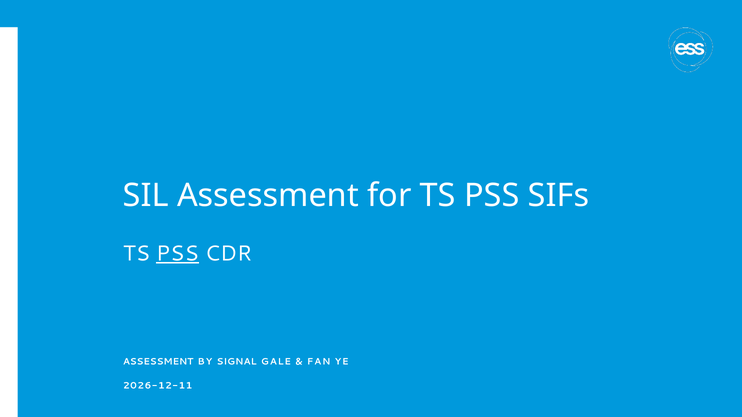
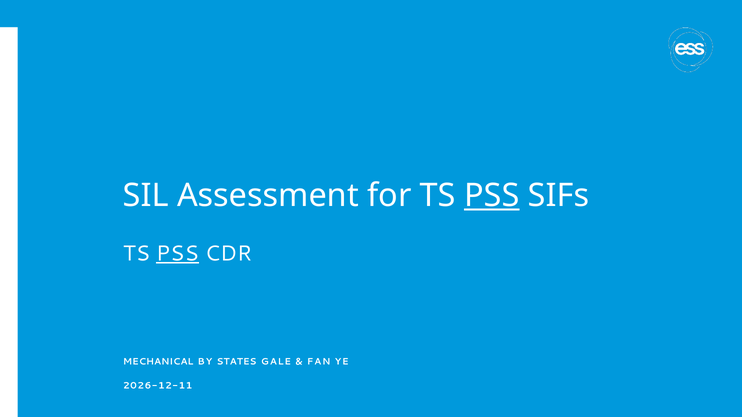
PSS underline: none -> present (492, 196)
ASSESSMENT: ASSESSMENT -> MECHANICAL (158, 362)
SIGNAL: SIGNAL -> STATES (237, 362)
